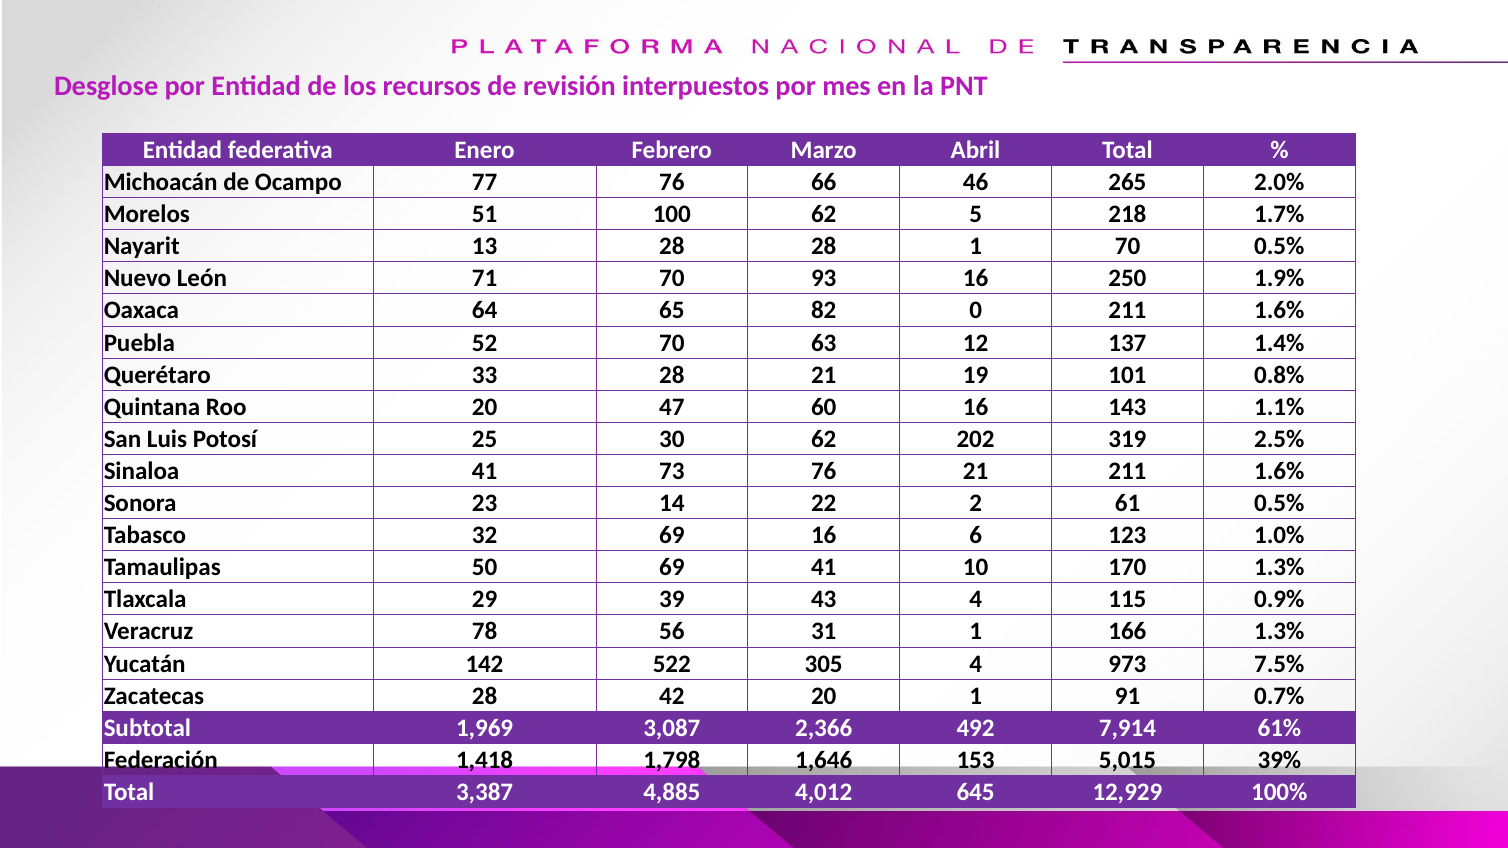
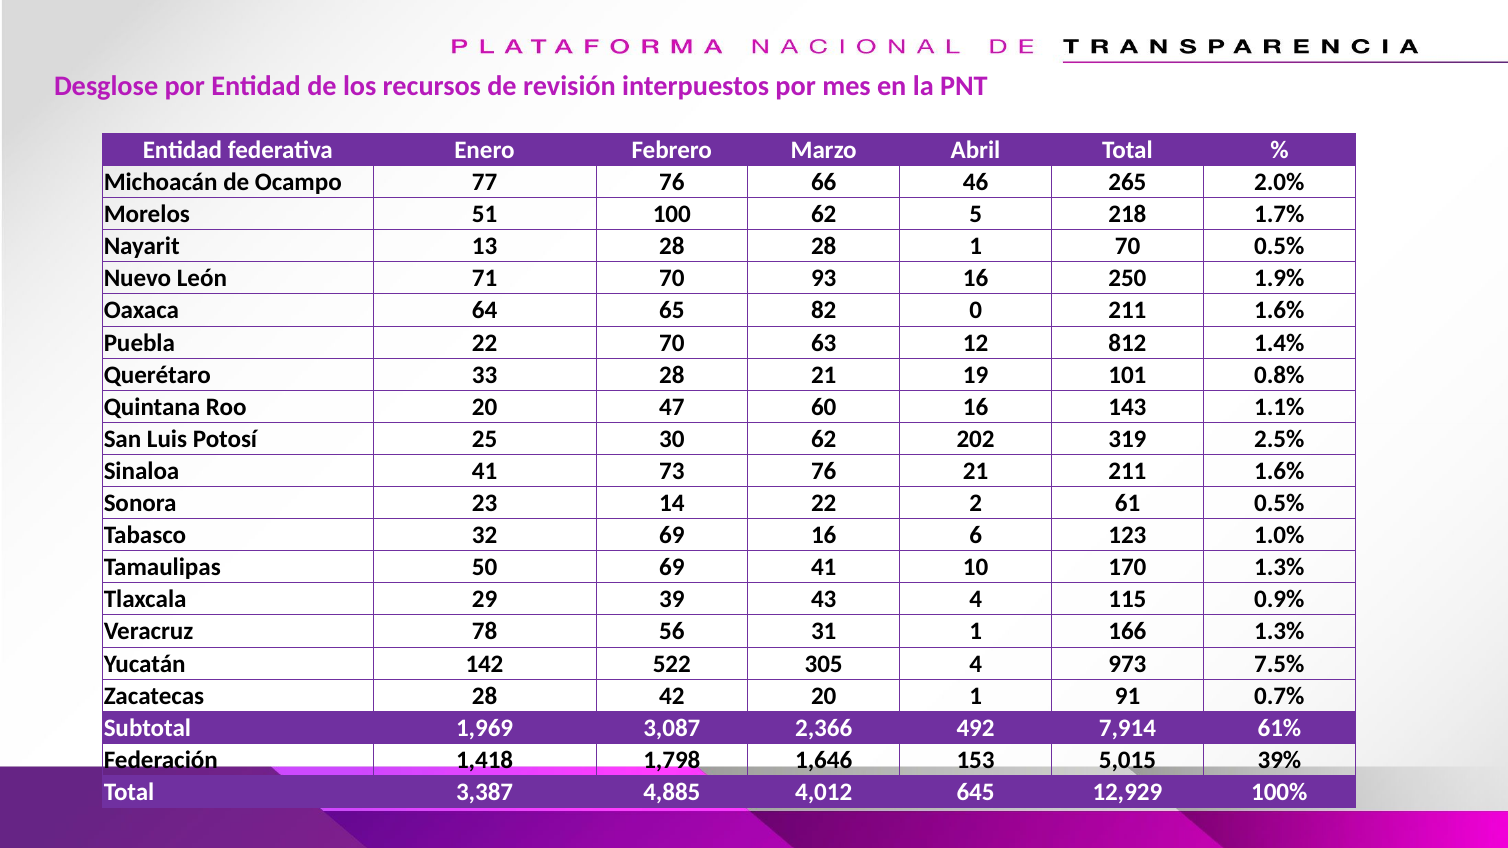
Puebla 52: 52 -> 22 (485, 343)
137: 137 -> 812 (1127, 343)
